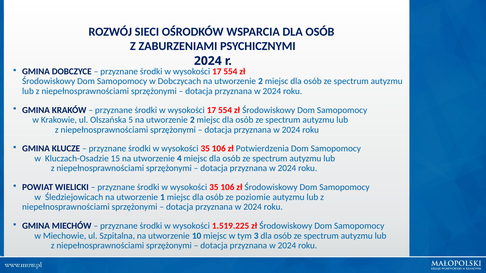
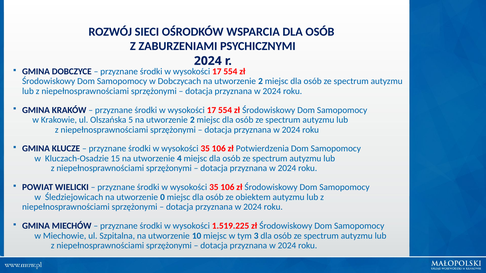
1: 1 -> 0 (162, 197)
poziomie: poziomie -> obiektem (253, 197)
